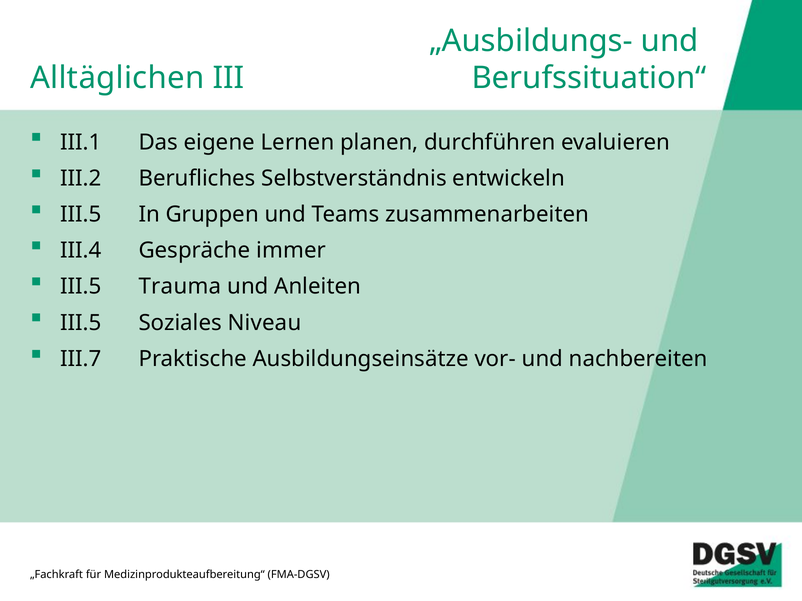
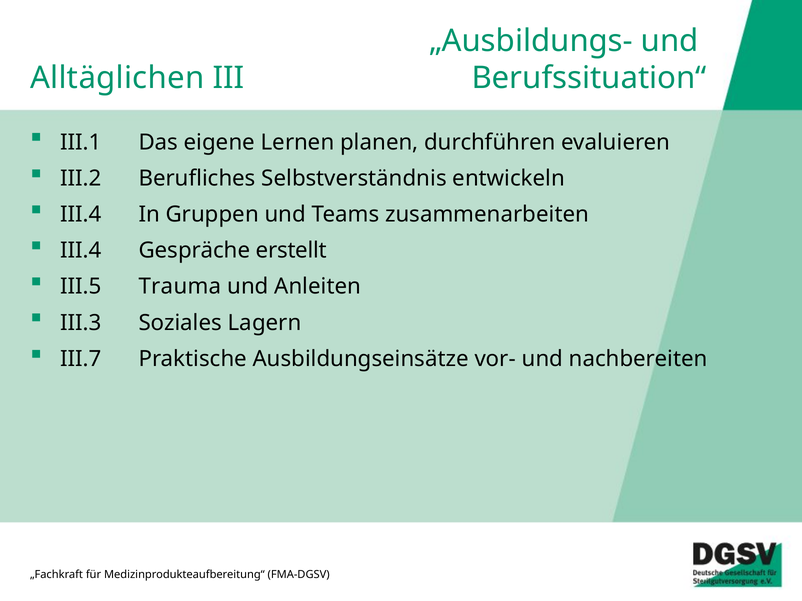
III.5: III.5 -> III.4 (81, 215)
immer: immer -> erstellt (291, 251)
III.5: III.5 -> III.3 (81, 323)
Niveau: Niveau -> Lagern (265, 323)
